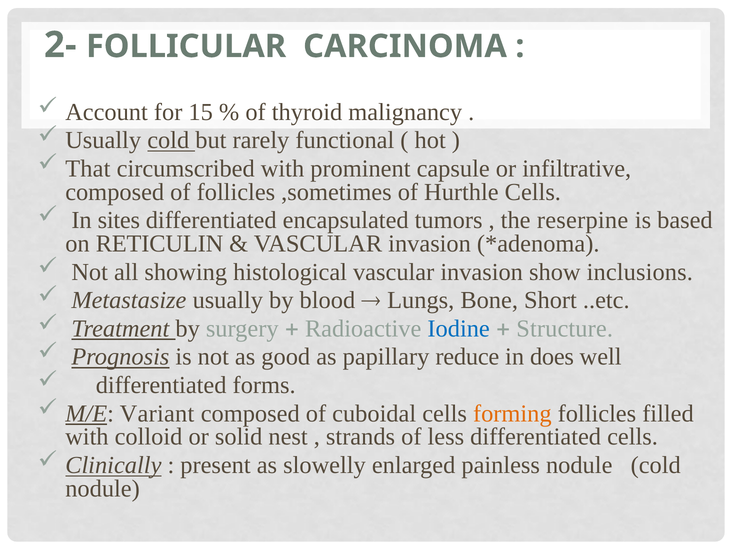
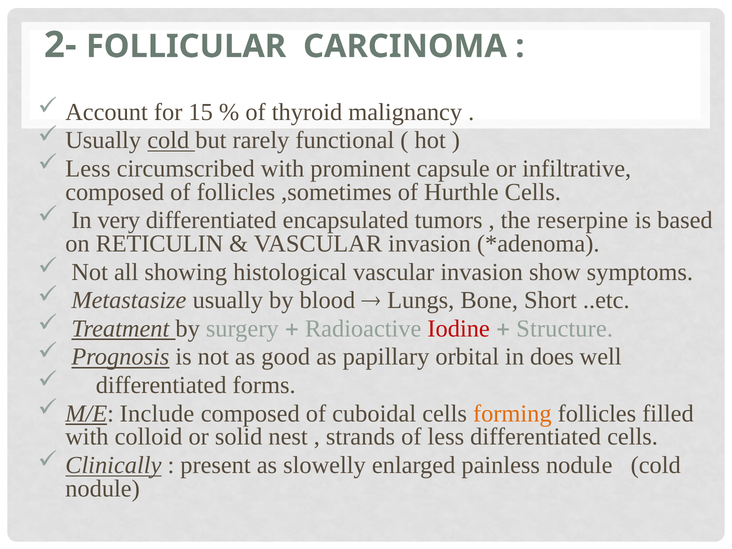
That: That -> Less (88, 169)
sites: sites -> very (119, 220)
inclusions: inclusions -> symptoms (640, 272)
Iodine colour: blue -> red (459, 329)
reduce: reduce -> orbital (467, 357)
Variant: Variant -> Include (157, 414)
